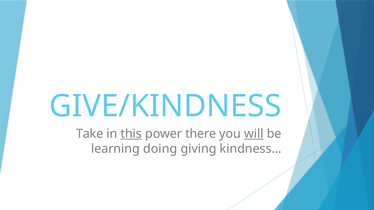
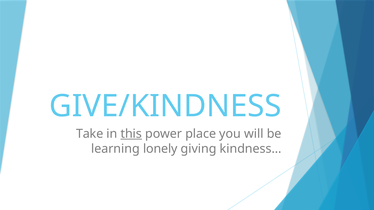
there: there -> place (201, 134)
will underline: present -> none (254, 134)
doing: doing -> lonely (160, 149)
